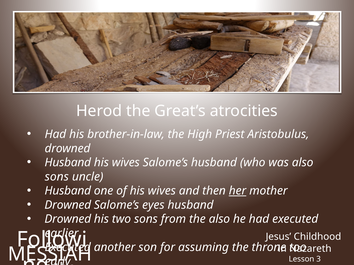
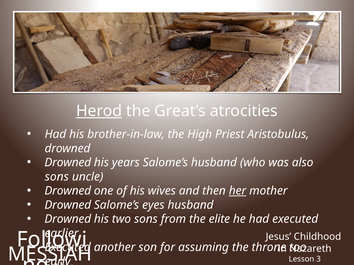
Herod underline: none -> present (99, 111)
Husband: Husband -> Drowned (68, 163)
wives: wives -> years (126, 163)
Husband: Husband -> Drowned (68, 191)
the also: also -> elite (219, 219)
